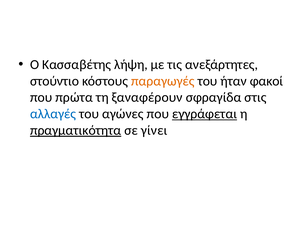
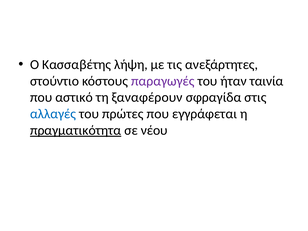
παραγωγές colour: orange -> purple (163, 81)
φακοί: φακοί -> ταινία (267, 81)
πρώτα: πρώτα -> αστικό (74, 97)
αγώνες: αγώνες -> πρώτες (123, 114)
εγγράφεται underline: present -> none (205, 114)
γίνει: γίνει -> νέου (154, 130)
